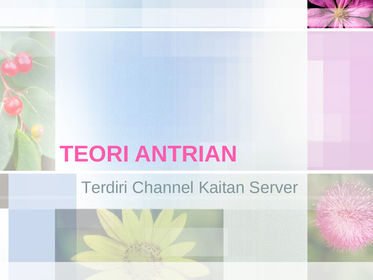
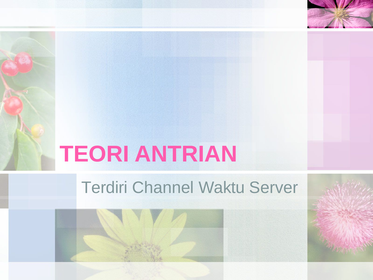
Kaitan: Kaitan -> Waktu (222, 188)
